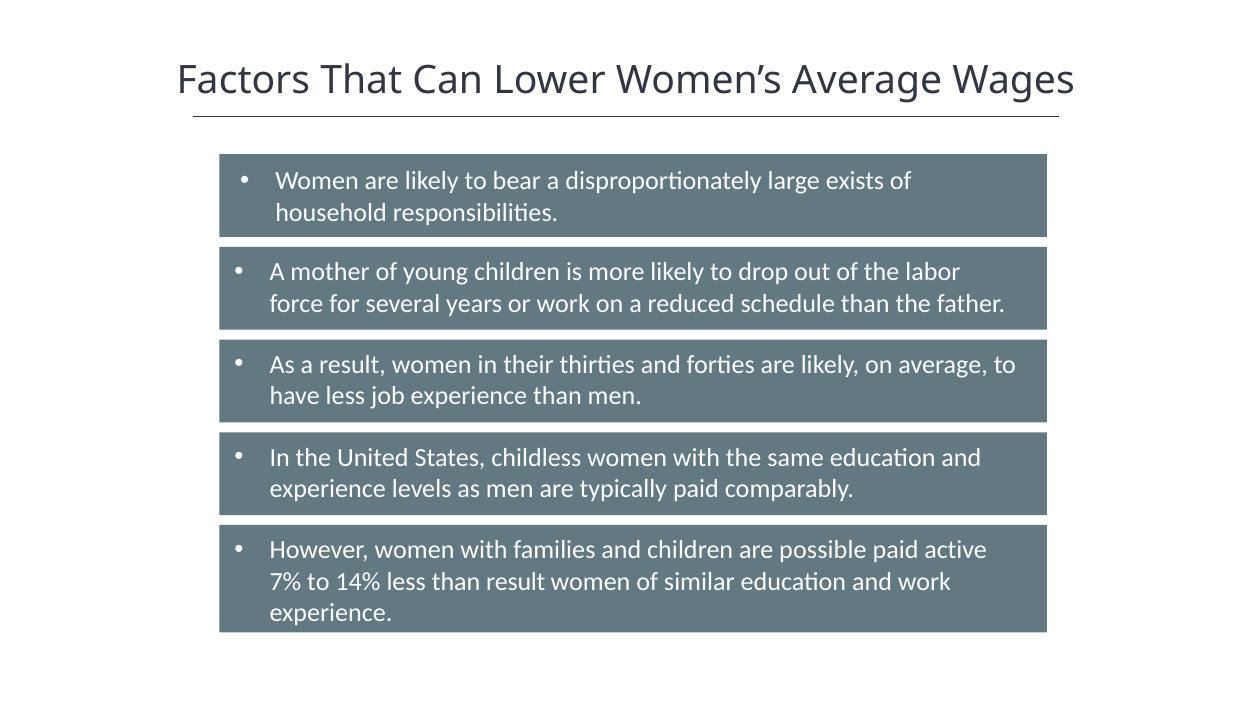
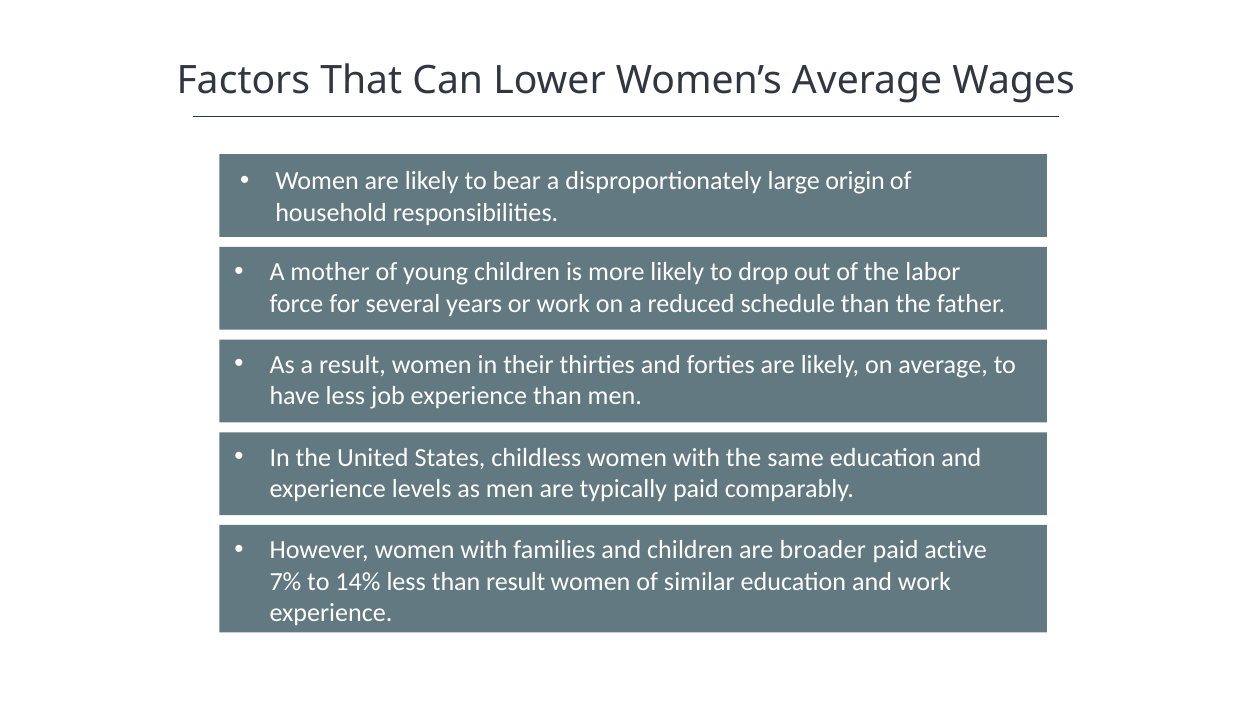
exists: exists -> origin (855, 181)
possible: possible -> broader (823, 550)
